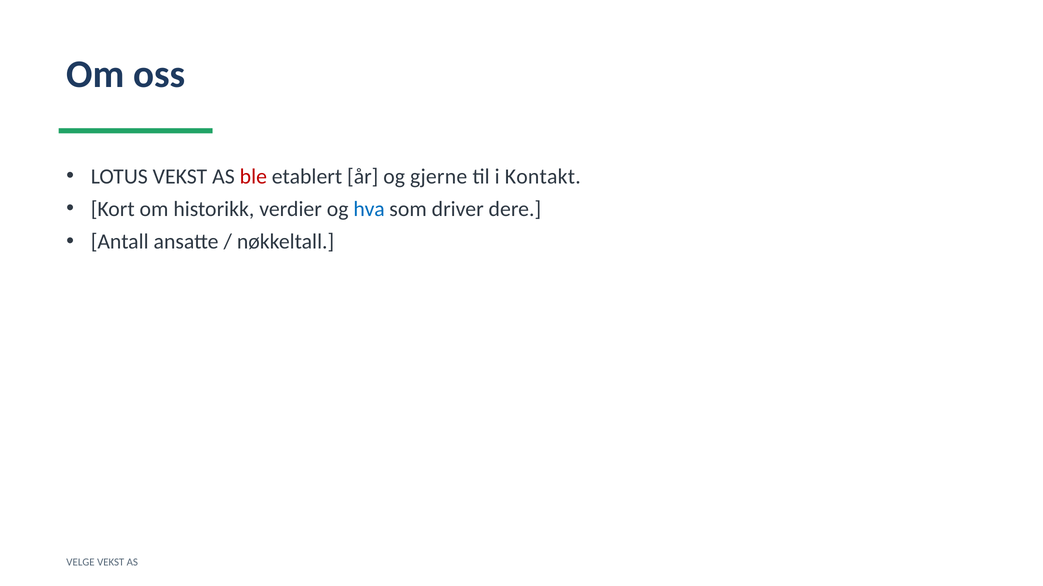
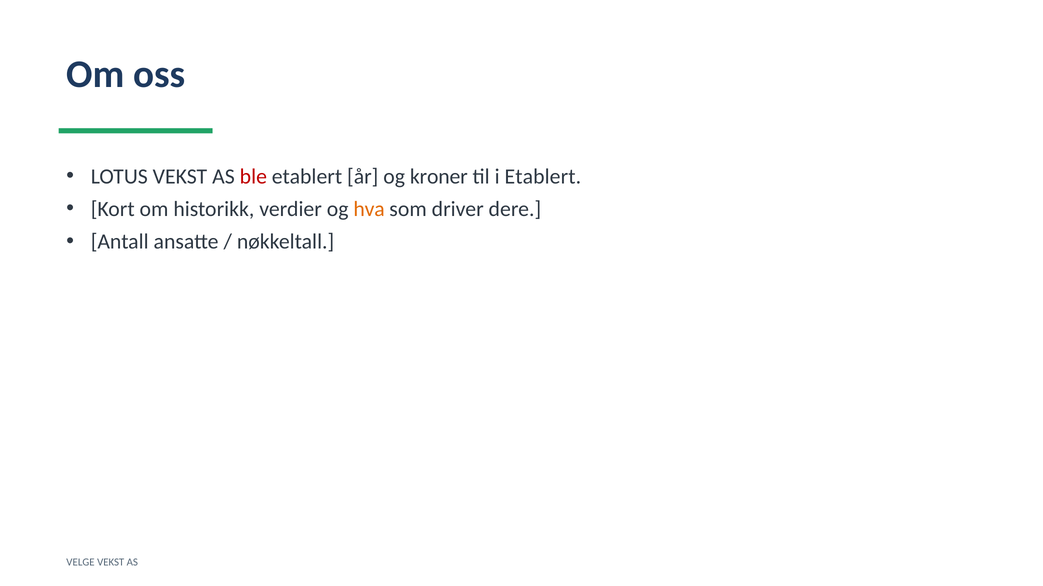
gjerne: gjerne -> kroner (439, 177)
i Kontakt: Kontakt -> Etablert (543, 177)
hva colour: blue -> orange (369, 209)
